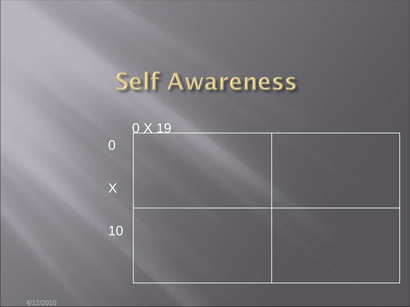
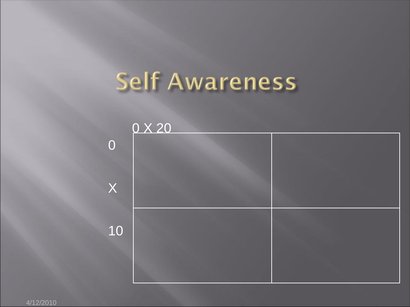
19: 19 -> 20 (164, 129)
